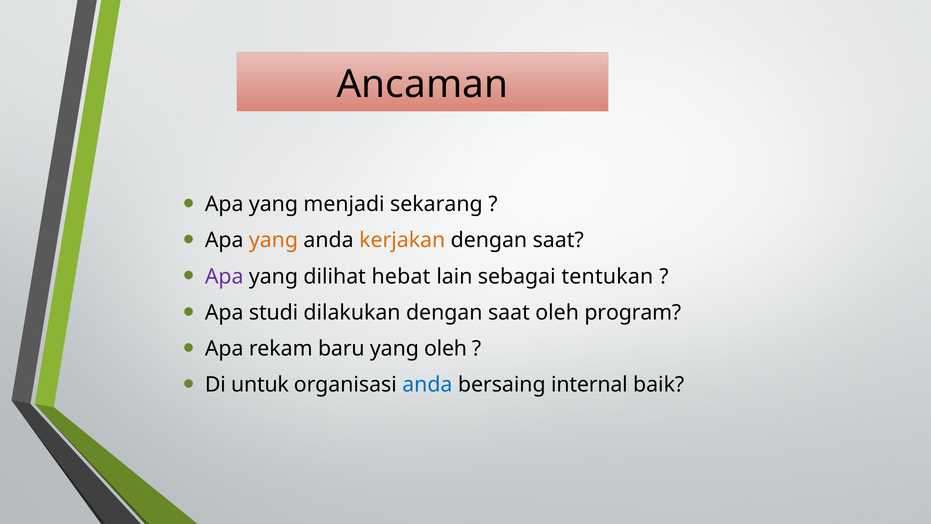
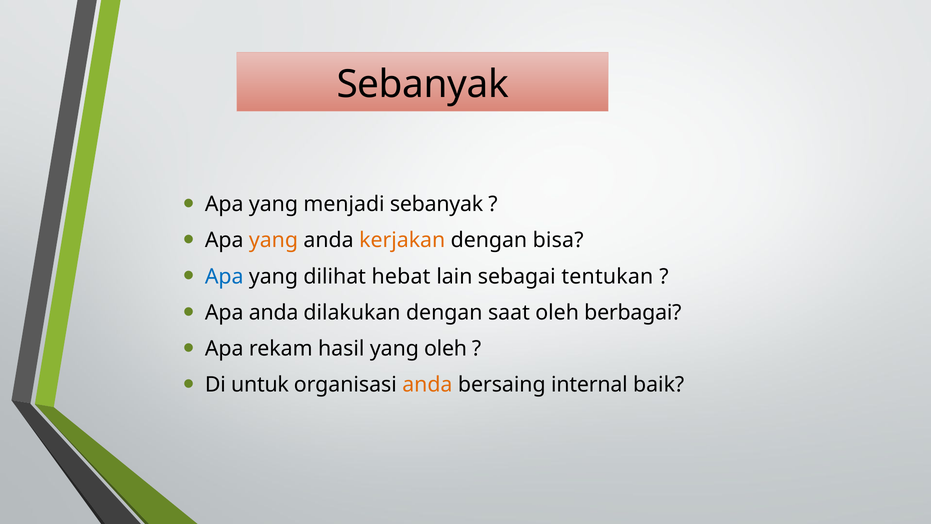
Ancaman: Ancaman -> Sebanyak (423, 85)
menjadi sekarang: sekarang -> sebanyak (437, 204)
saat: saat -> bisa (558, 240)
Apa colour: purple -> blue (224, 276)
Apa studi: studi -> anda (274, 312)
program: program -> berbagai (633, 312)
baru: baru -> hasil (341, 348)
anda colour: blue -> orange (427, 385)
